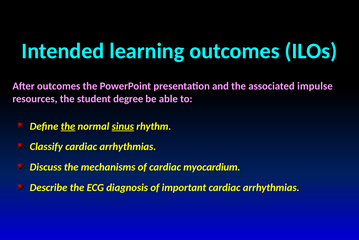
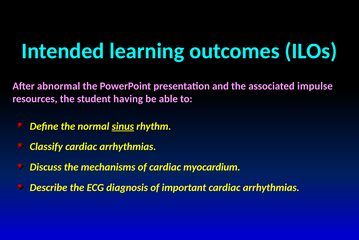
After outcomes: outcomes -> abnormal (59, 86)
degree: degree -> having (128, 99)
the underline: present -> none (68, 126)
